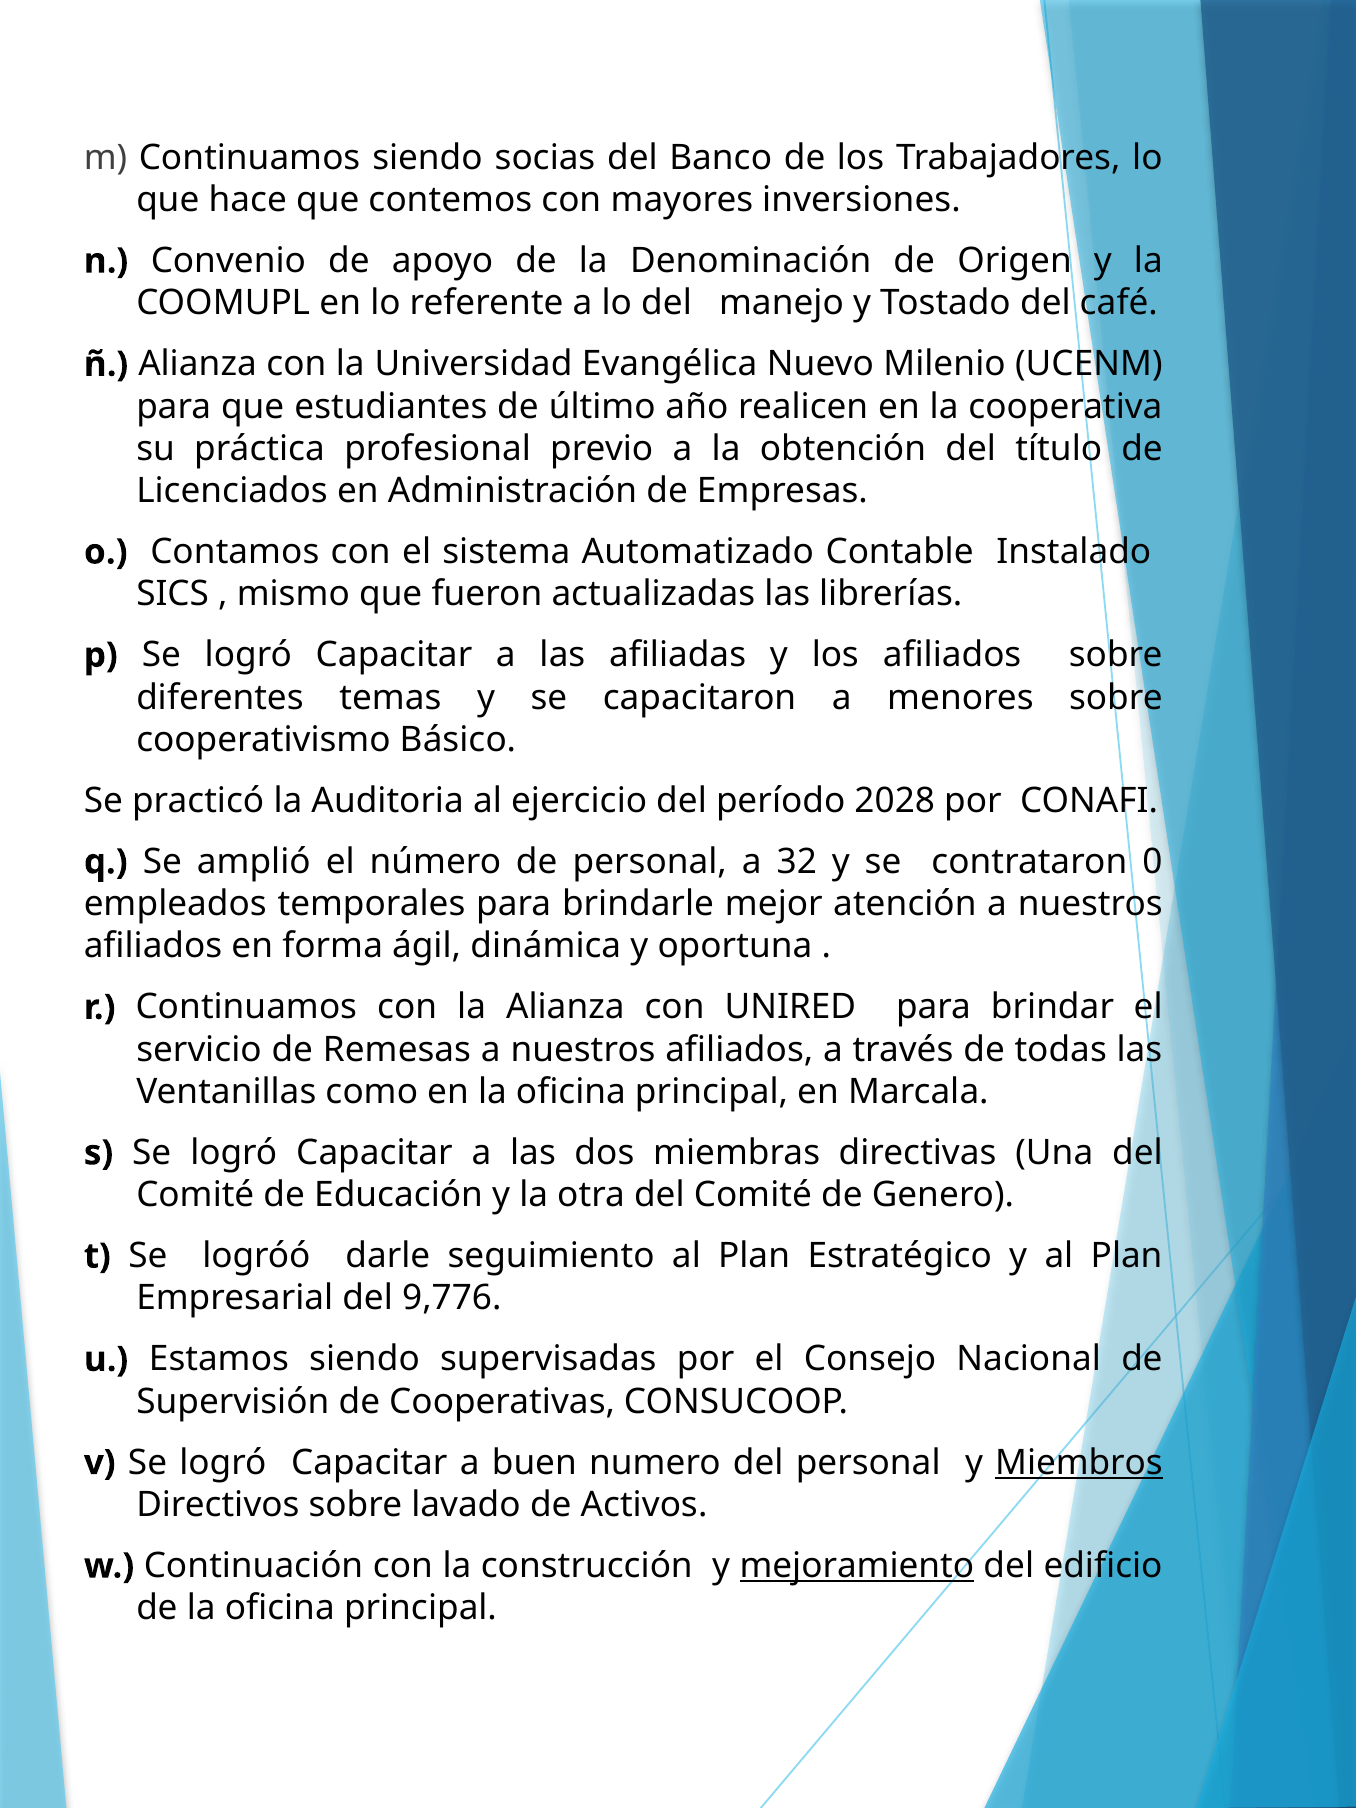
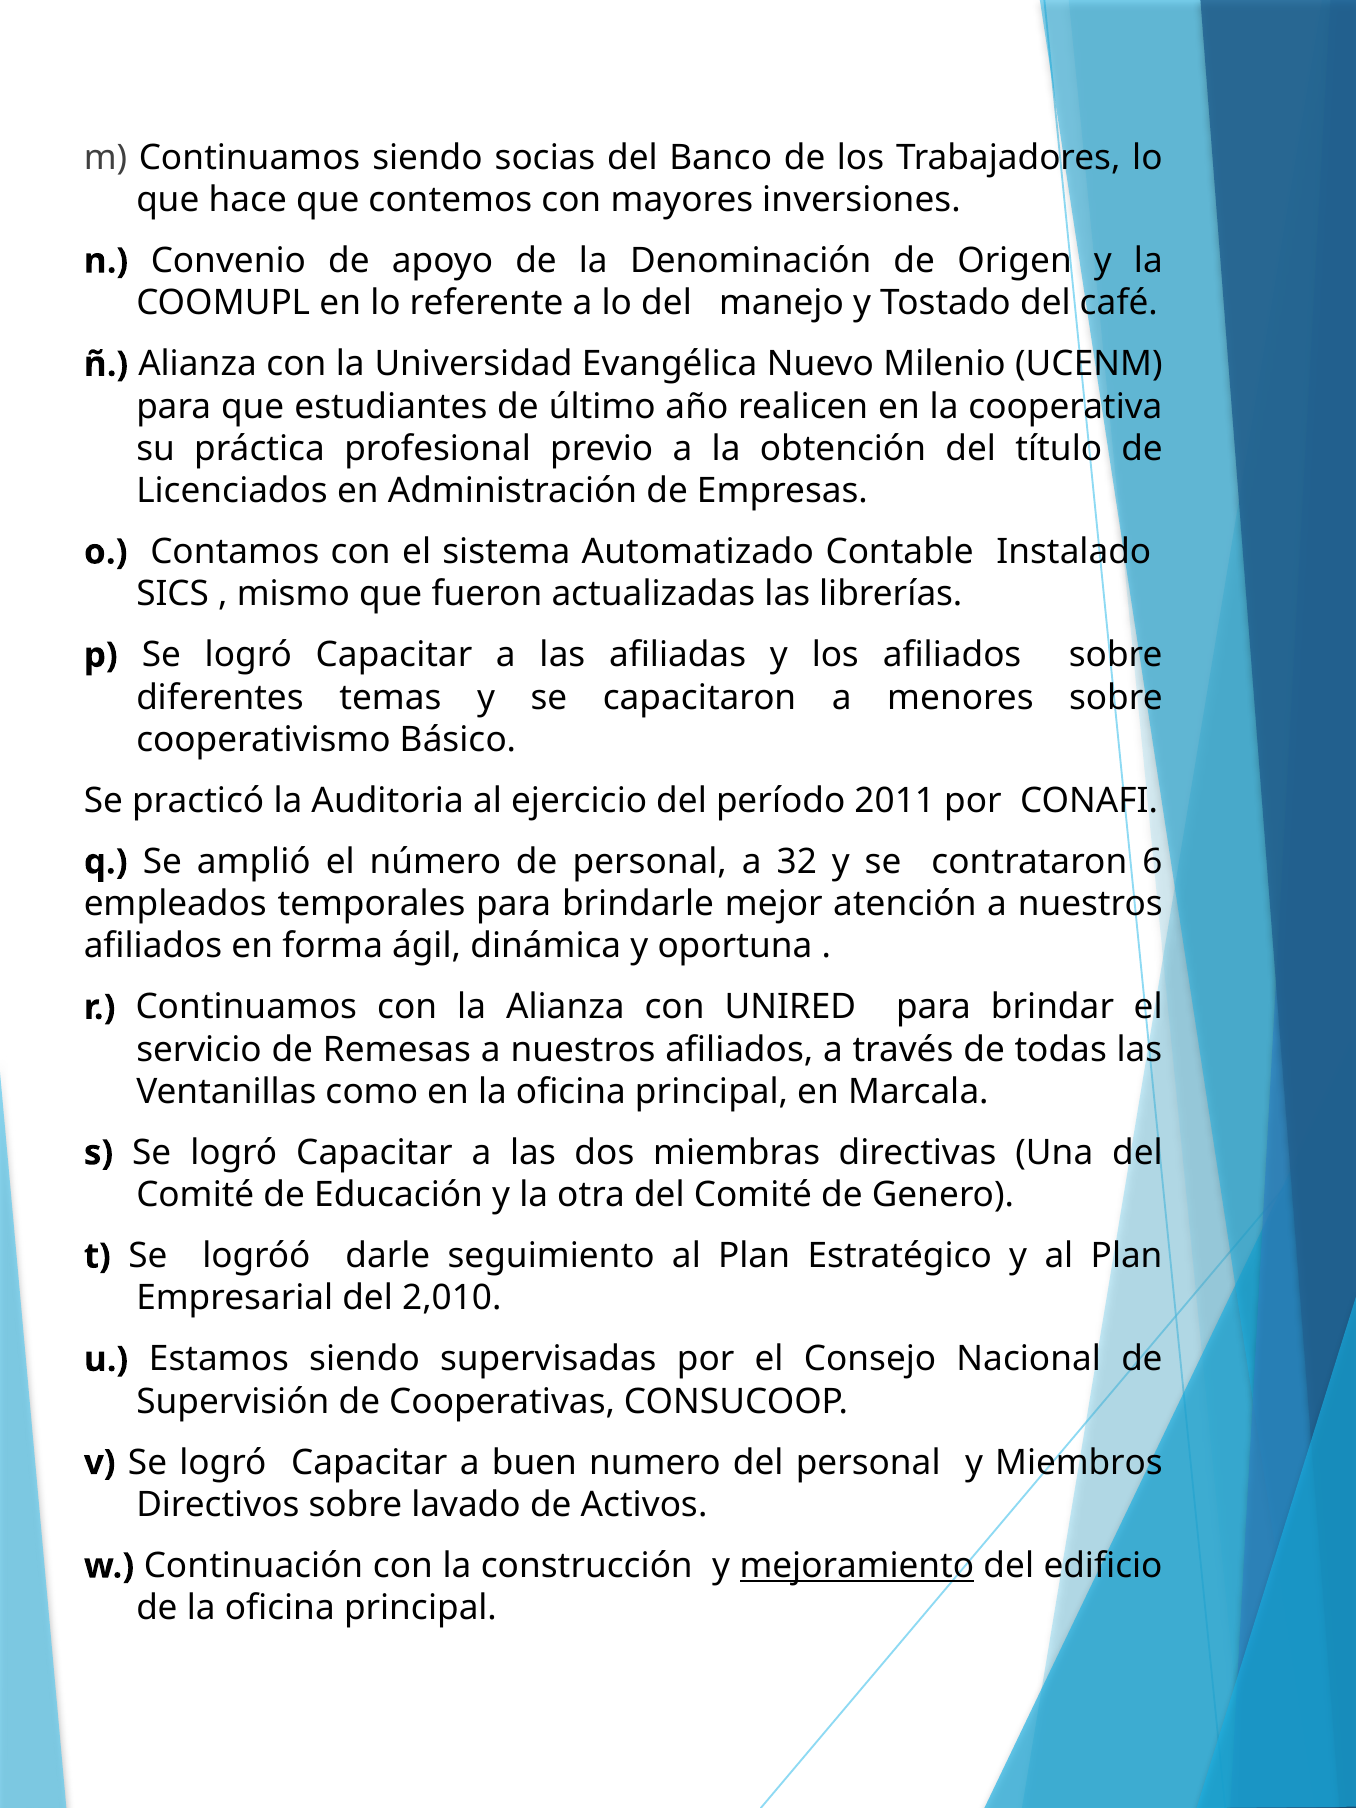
2028: 2028 -> 2011 (895, 801)
0: 0 -> 6 (1152, 862)
9,776: 9,776 -> 2,010 (452, 1298)
Miembros underline: present -> none (1079, 1463)
